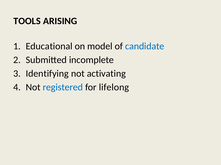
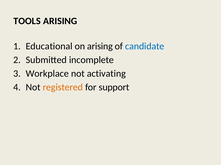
on model: model -> arising (100, 46)
Identifying: Identifying -> Workplace (47, 74)
registered colour: blue -> orange (63, 88)
lifelong: lifelong -> support (114, 88)
